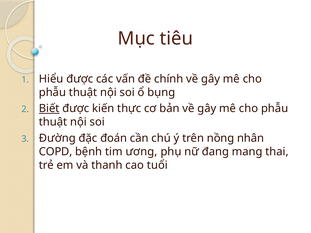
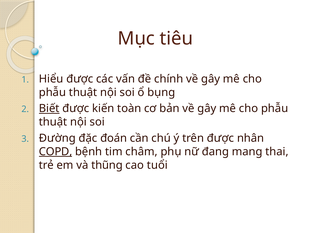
thực: thực -> toàn (129, 109)
trên nồng: nồng -> được (220, 138)
COPD underline: none -> present (56, 152)
ương: ương -> châm (142, 152)
thanh: thanh -> thũng (107, 165)
